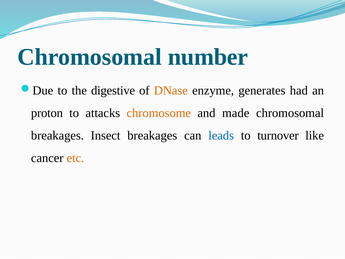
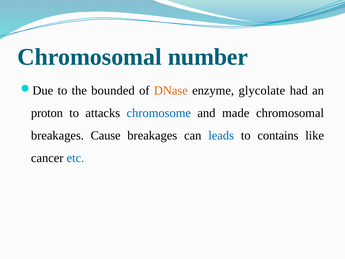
digestive: digestive -> bounded (113, 91)
generates: generates -> glycolate (262, 91)
chromosome colour: orange -> blue (159, 113)
Insect: Insect -> Cause (106, 135)
turnover: turnover -> contains (278, 135)
etc colour: orange -> blue (75, 158)
